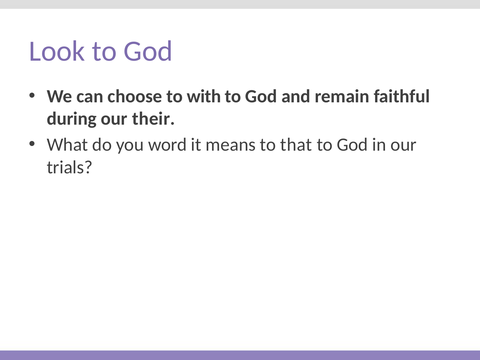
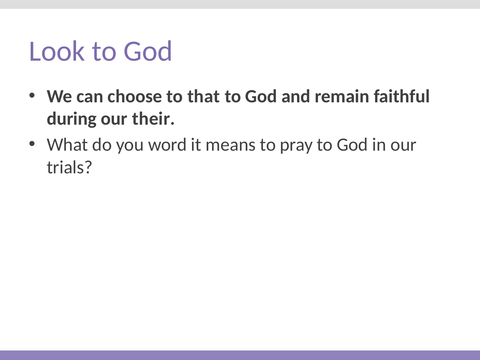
with: with -> that (204, 96)
that: that -> pray (296, 145)
